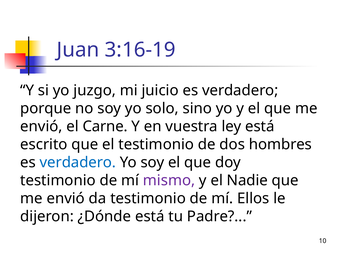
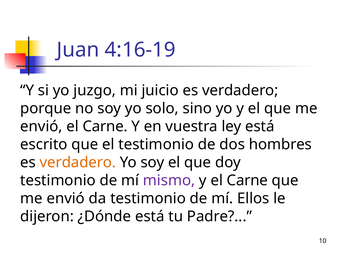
3:16-19: 3:16-19 -> 4:16-19 (140, 50)
verdadero colour: blue -> orange (78, 162)
y el Nadie: Nadie -> Carne (247, 180)
